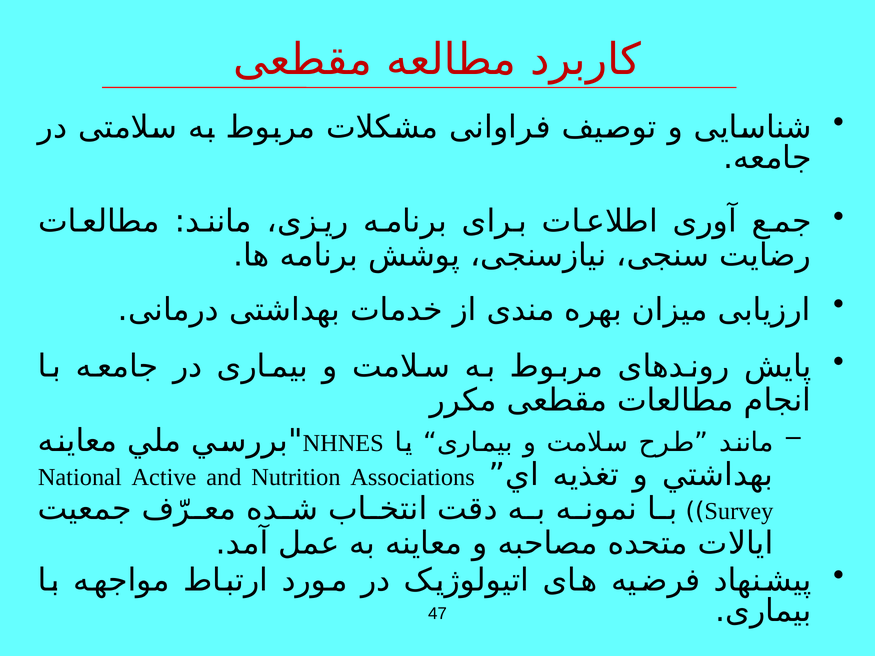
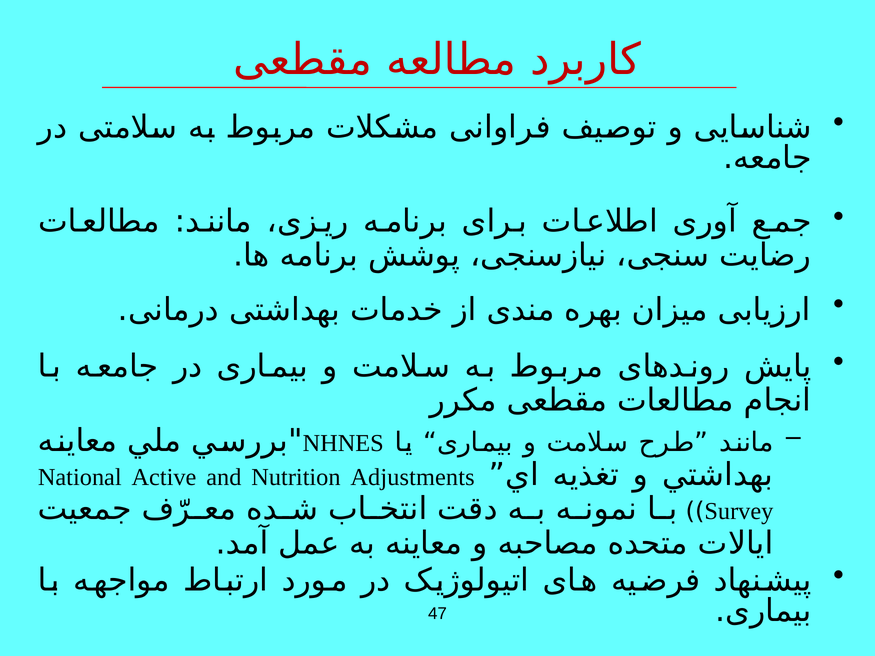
Associations: Associations -> Adjustments (413, 477)
